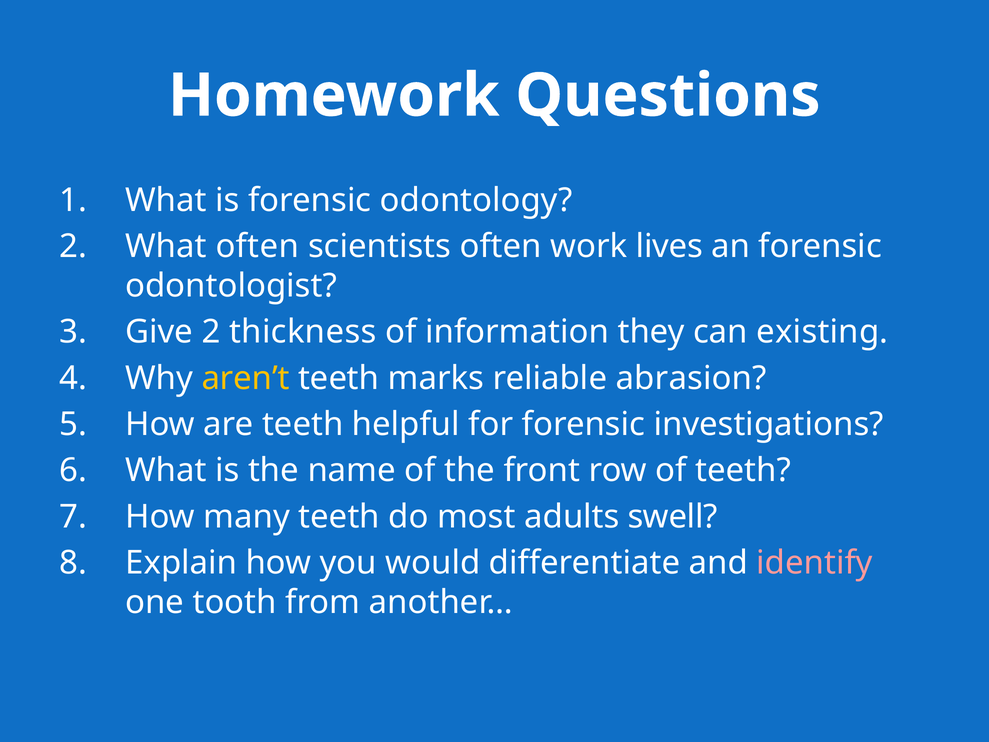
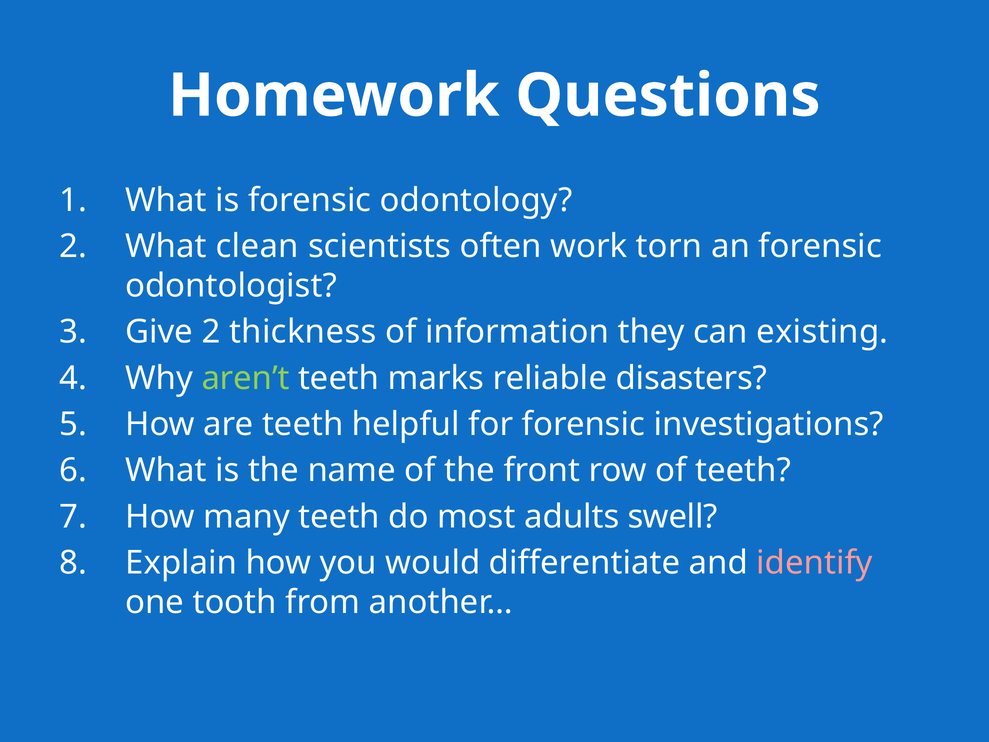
What often: often -> clean (257, 246)
lives: lives -> torn (669, 246)
aren’t colour: yellow -> light green (246, 378)
abrasion: abrasion -> disasters (691, 378)
